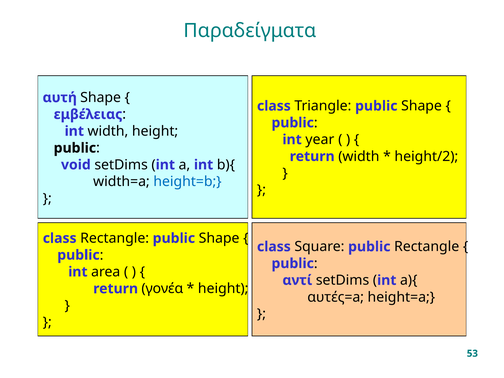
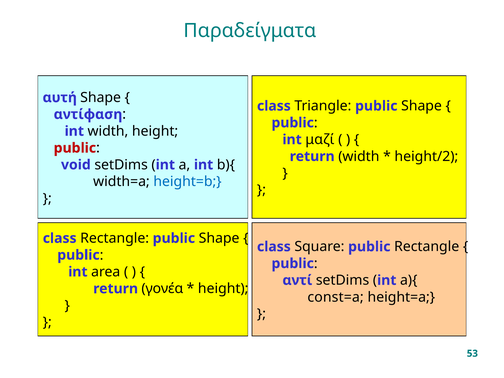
εμβέλειας: εμβέλειας -> αντίφαση (88, 114)
year: year -> μαζί (320, 140)
public colour: black -> red (75, 148)
αυτές=a: αυτές=a -> const=a (336, 297)
